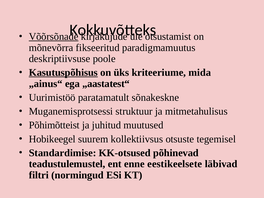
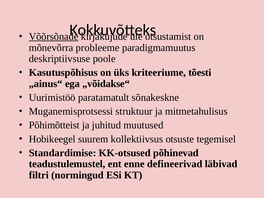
fikseeritud: fikseeritud -> probleeme (98, 48)
Kasutuspõhisus underline: present -> none (63, 73)
mida: mida -> tõesti (200, 73)
„aastatest“: „aastatest“ -> „võidakse“ (106, 84)
eestikeelsete: eestikeelsete -> defineerivad (175, 164)
